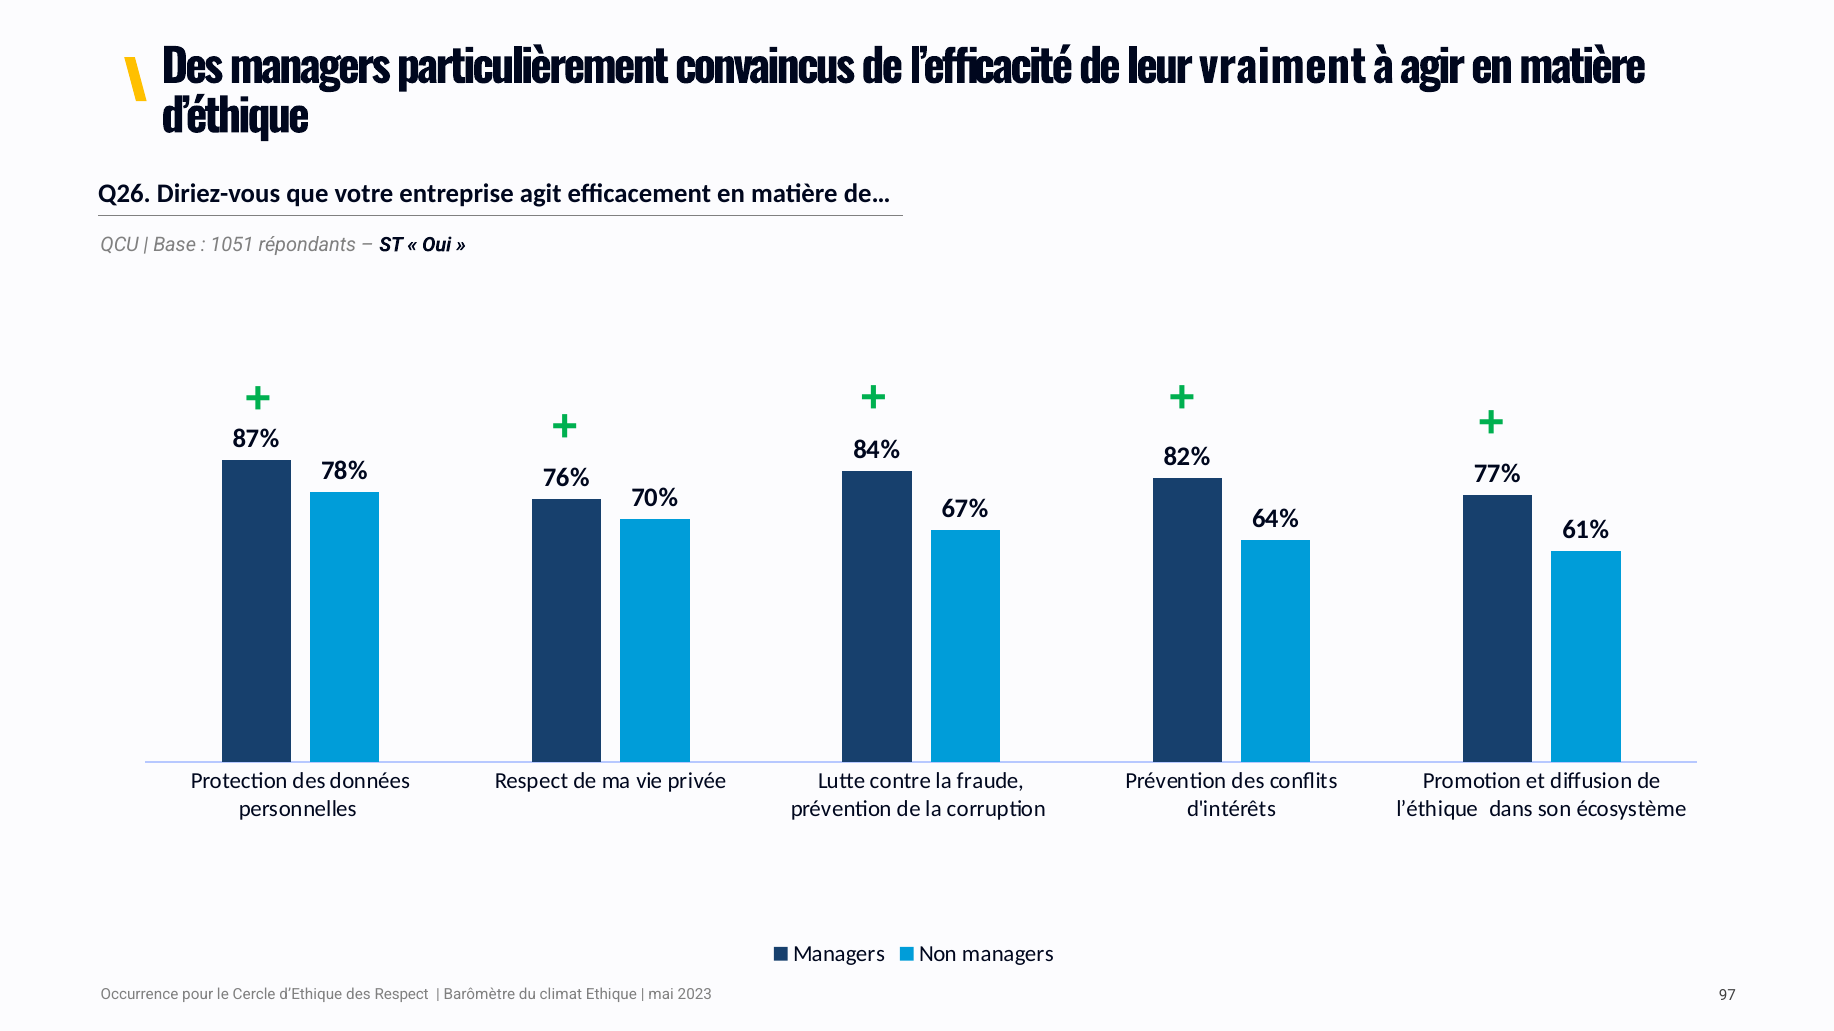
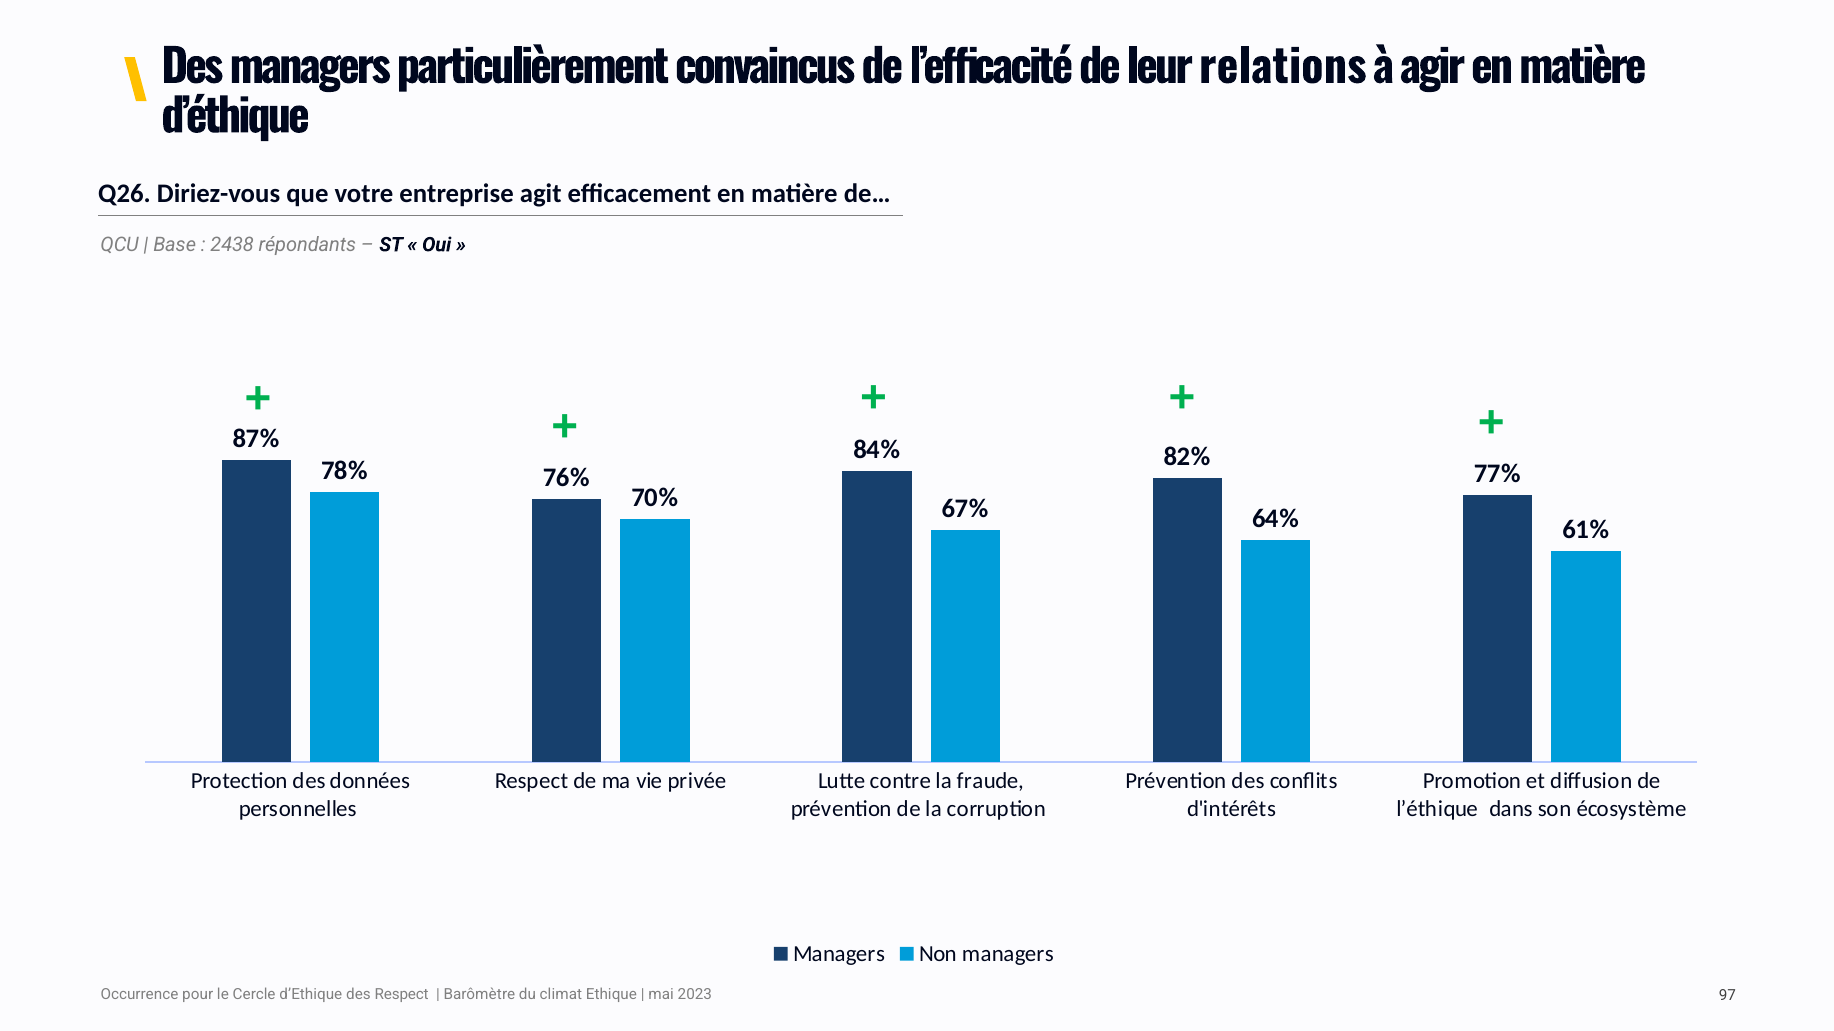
vraiment: vraiment -> relations (1283, 68)
1051: 1051 -> 2438 (232, 245)
